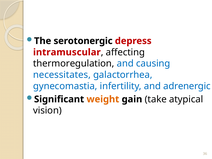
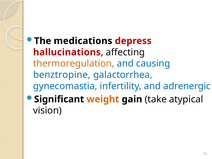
serotonergic: serotonergic -> medications (83, 41)
intramuscular: intramuscular -> hallucinations (67, 52)
thermoregulation colour: black -> orange (74, 64)
necessitates: necessitates -> benztropine (62, 75)
